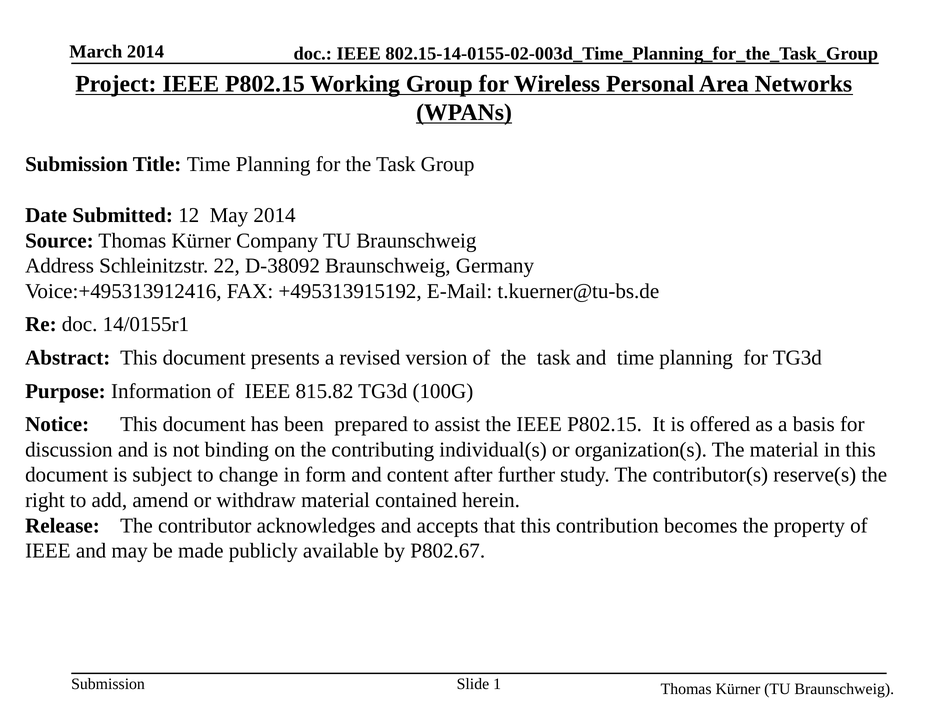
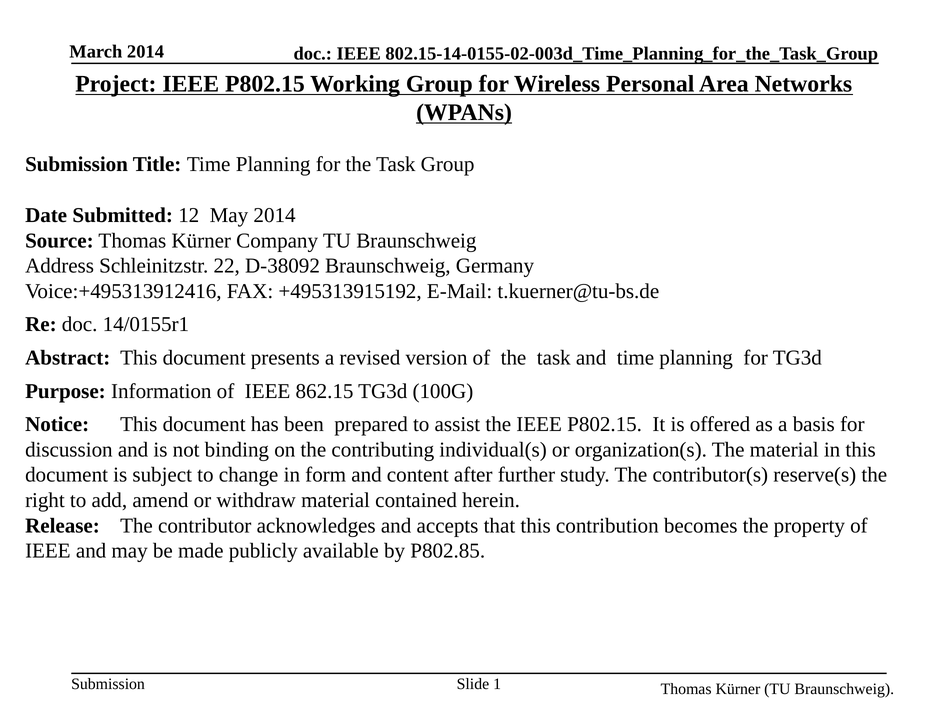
815.82: 815.82 -> 862.15 (325, 391)
P802.67: P802.67 -> P802.85 (448, 551)
